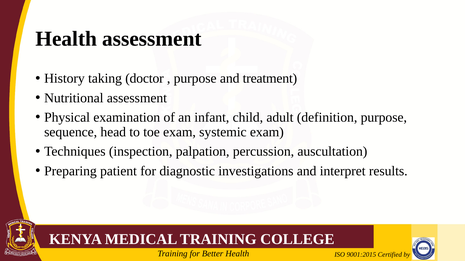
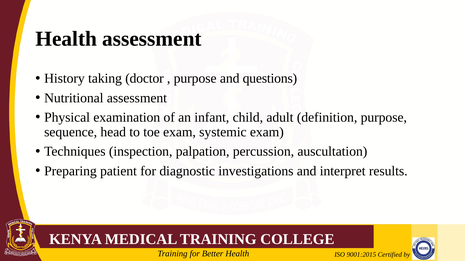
treatment: treatment -> questions (270, 79)
